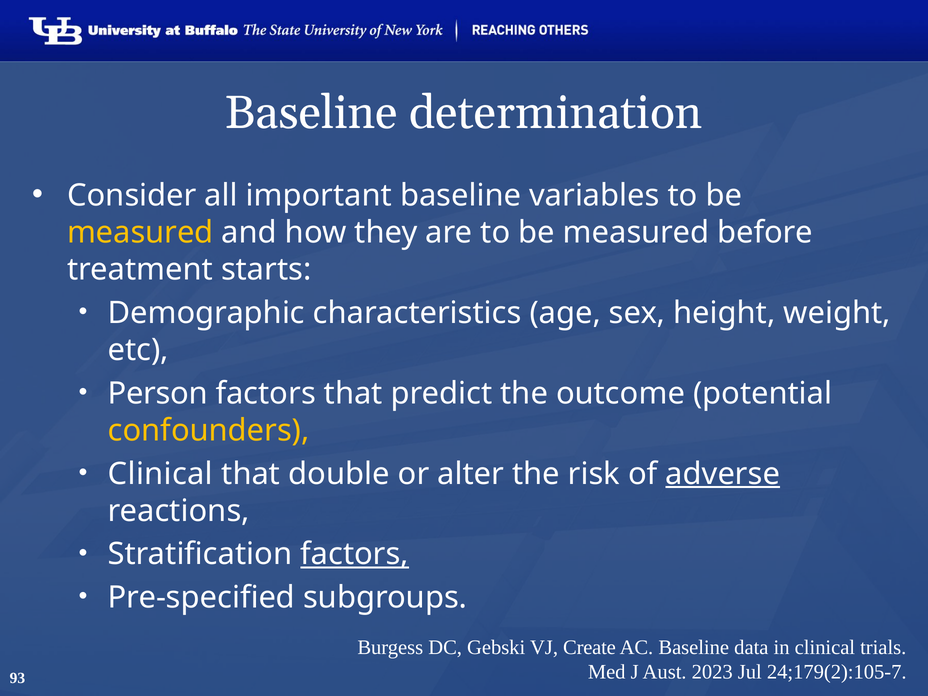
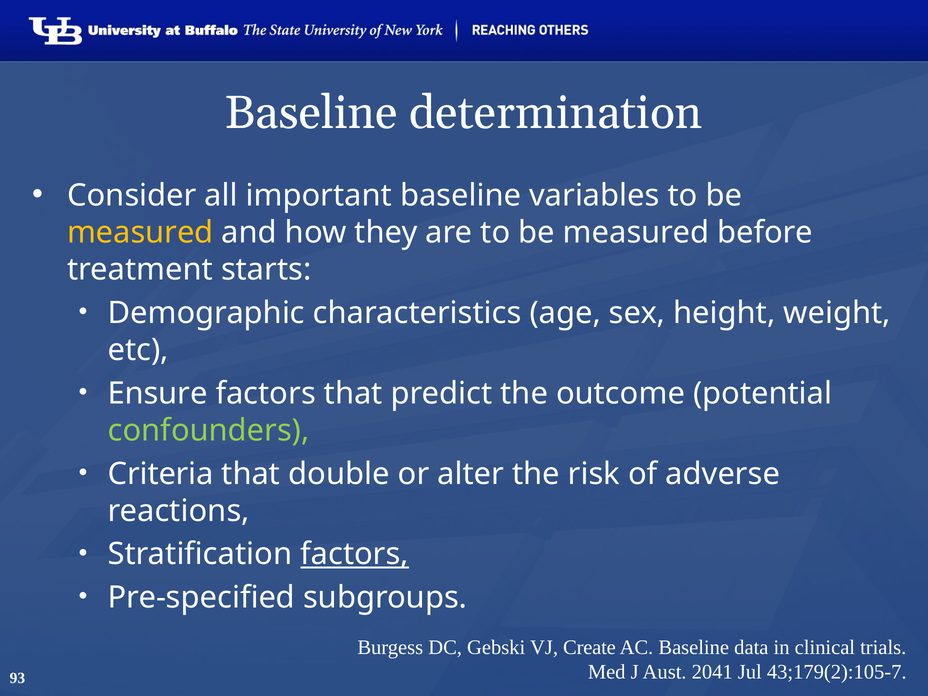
Person: Person -> Ensure (158, 393)
confounders colour: yellow -> light green (209, 431)
Clinical: Clinical -> Criteria (161, 474)
adverse underline: present -> none (723, 474)
2023: 2023 -> 2041 (712, 672)
24;179(2):105-7: 24;179(2):105-7 -> 43;179(2):105-7 (837, 672)
